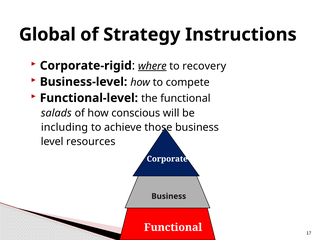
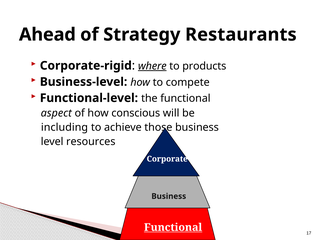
Global: Global -> Ahead (47, 34)
Instructions: Instructions -> Restaurants (241, 34)
recovery: recovery -> products (204, 66)
salads: salads -> aspect (56, 113)
Functional underline: none -> present (173, 227)
